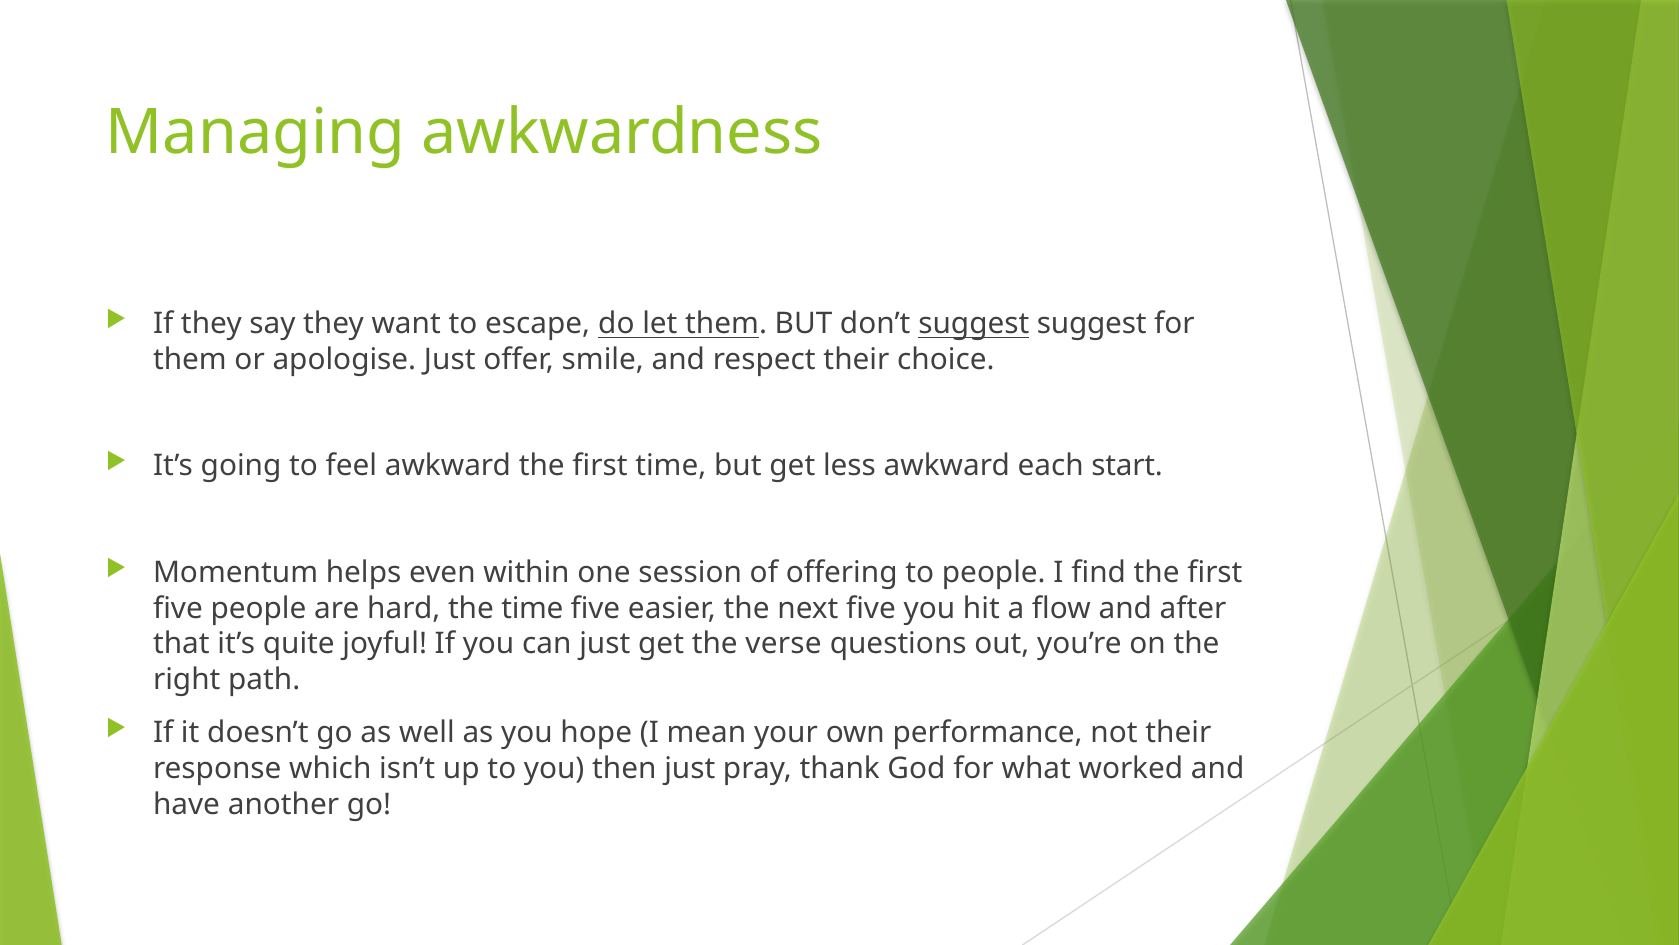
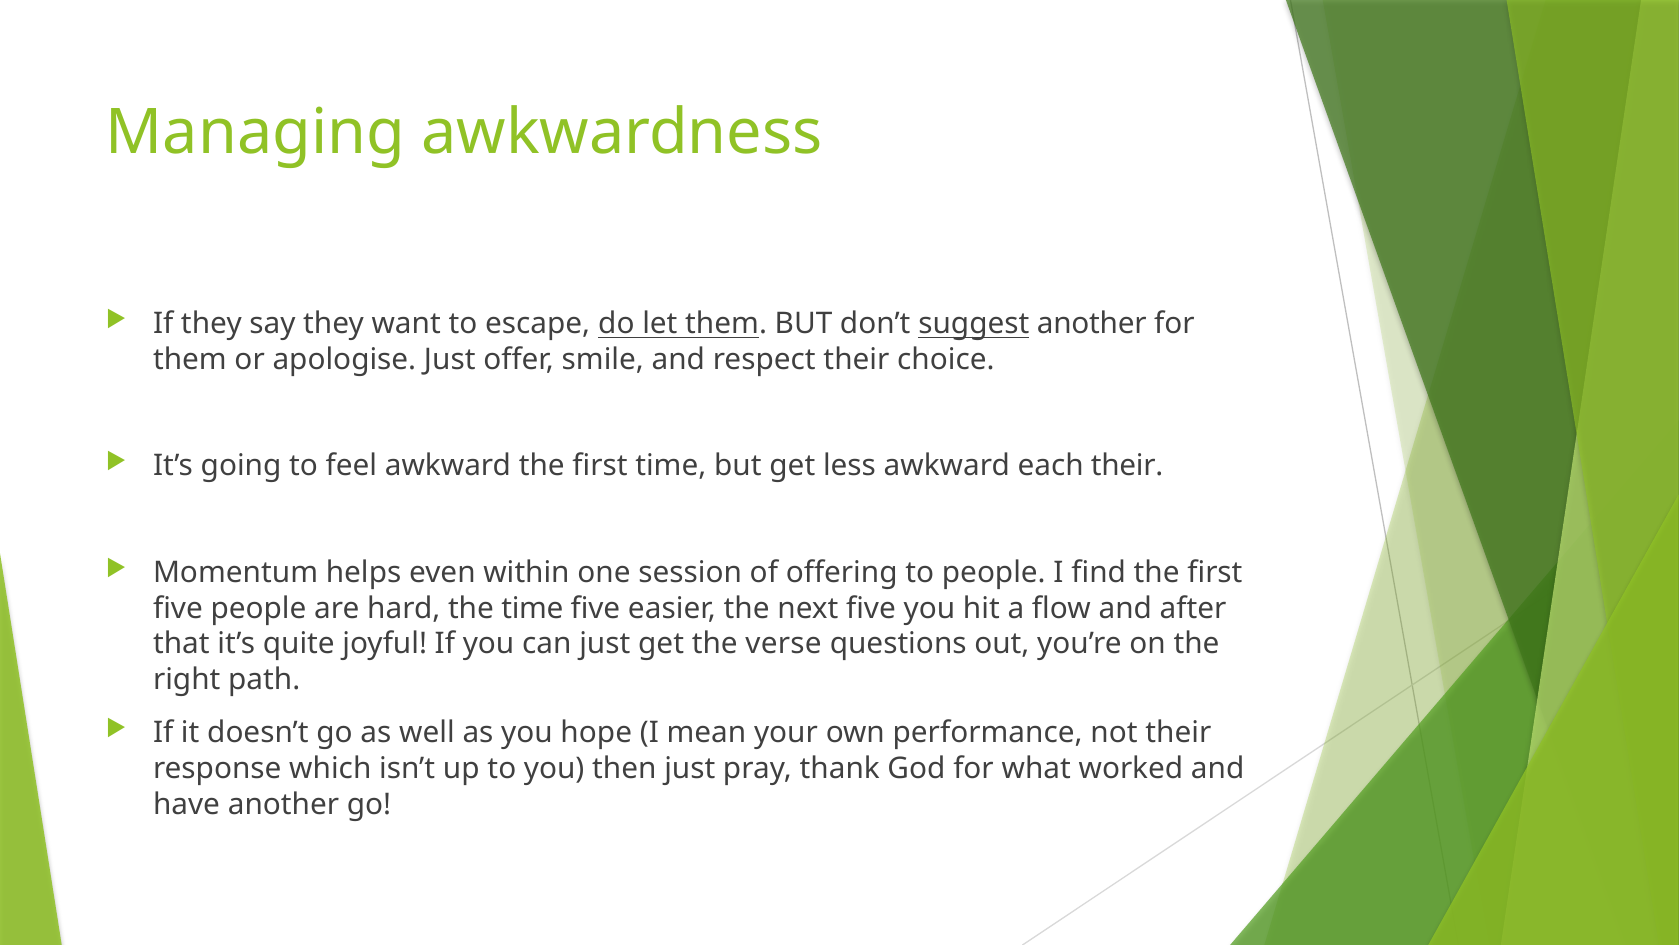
suggest suggest: suggest -> another (1092, 324)
each start: start -> their (1127, 466)
